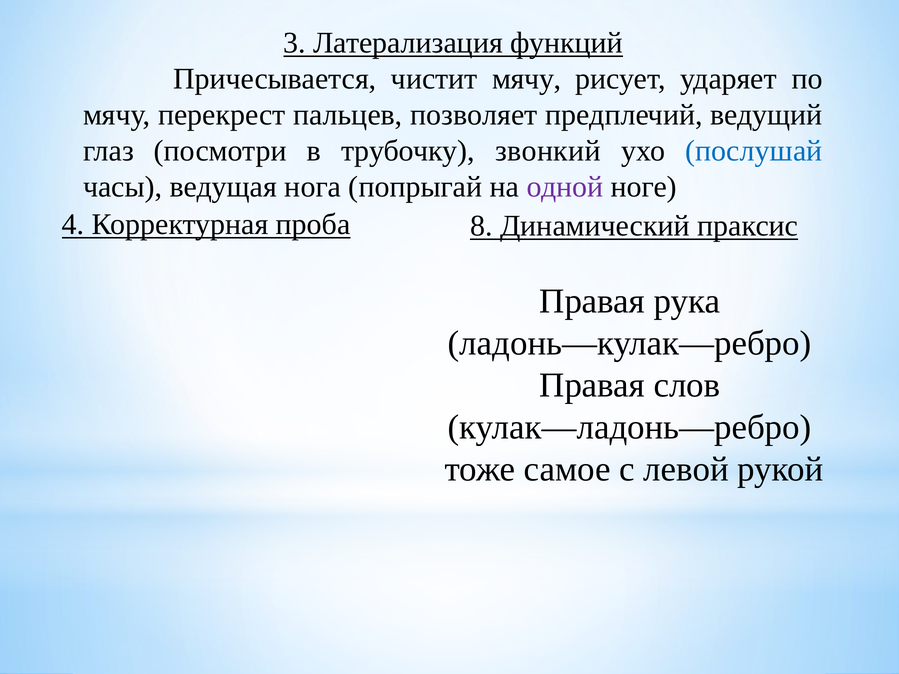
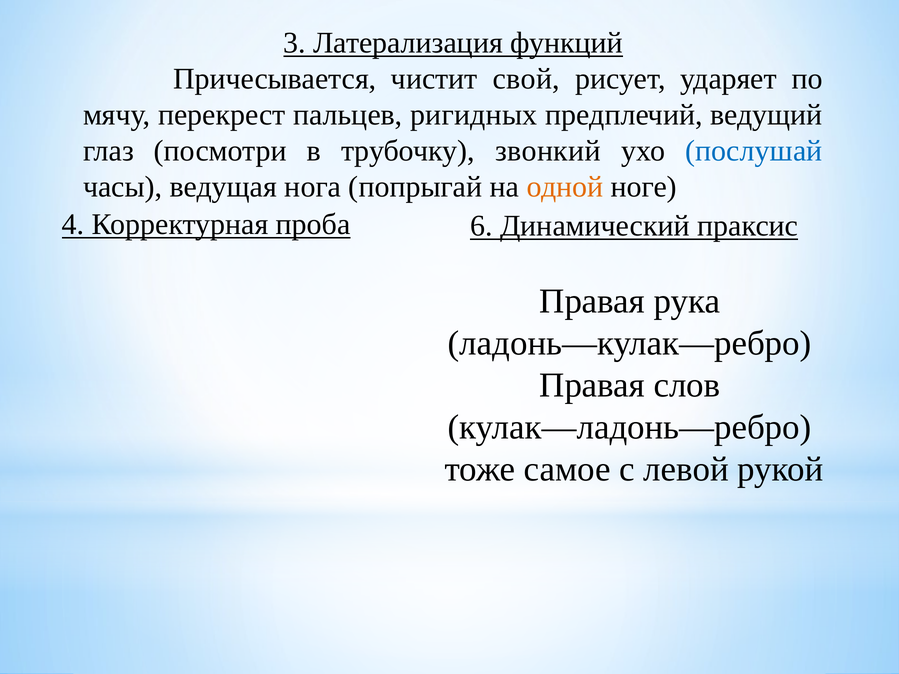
чистит мячу: мячу -> свой (526, 79)
позволяет: позволяет -> ригидных (474, 115)
одной colour: purple -> orange (565, 187)
8: 8 -> 6 (481, 226)
